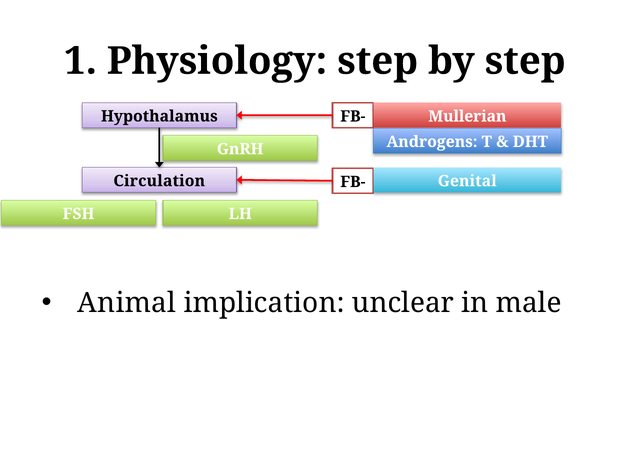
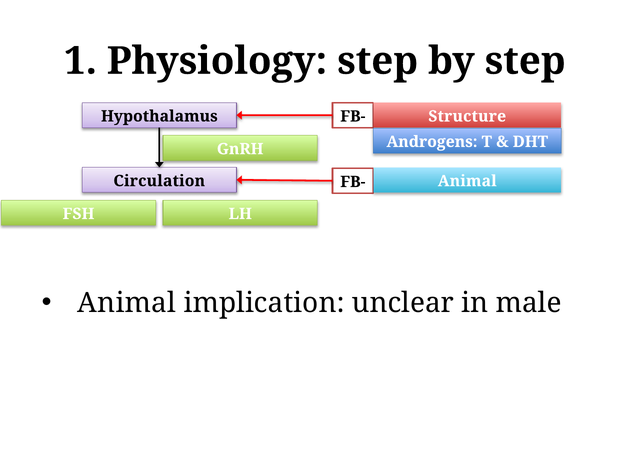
Mullerian: Mullerian -> Structure (467, 116)
Genital: Genital -> Animal (467, 181)
